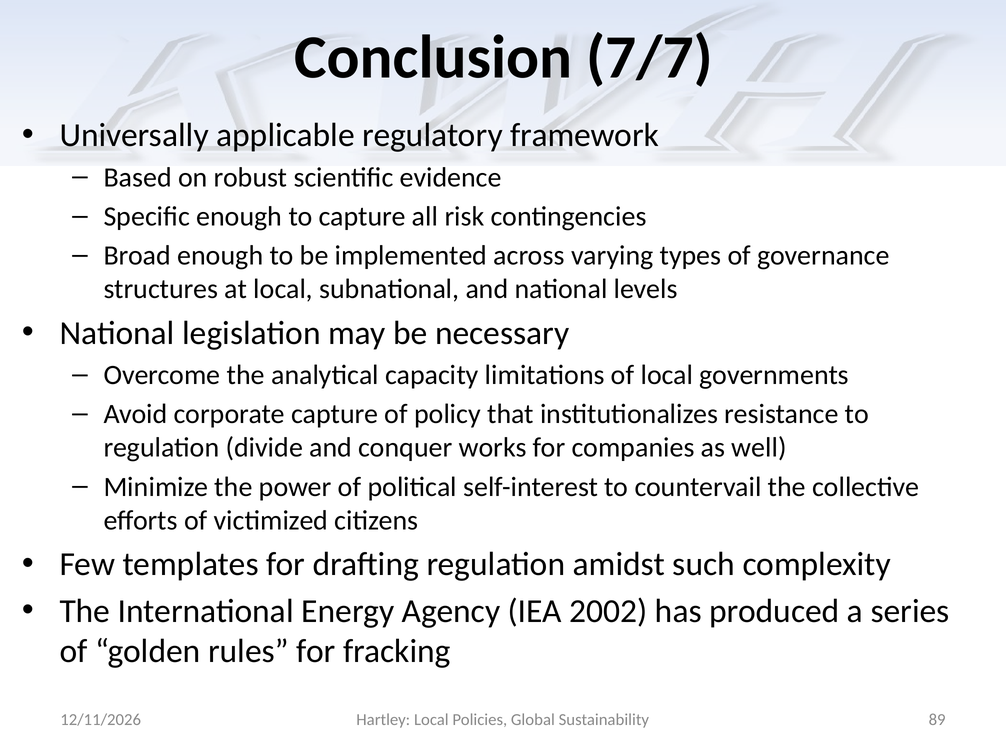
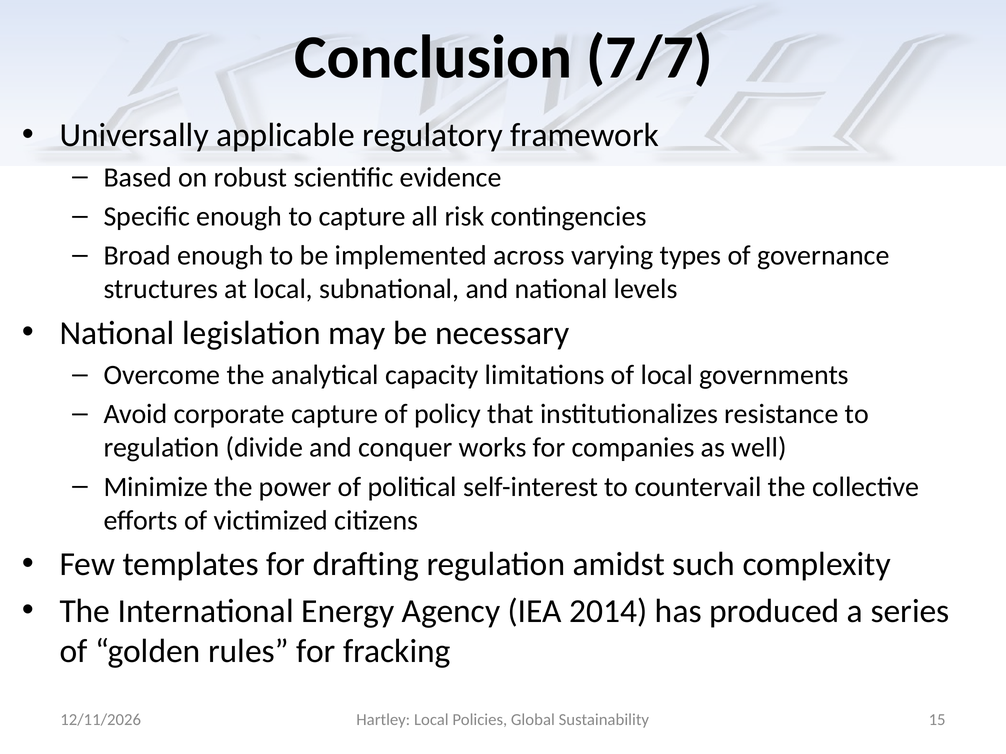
2002: 2002 -> 2014 (608, 612)
89: 89 -> 15 (937, 720)
